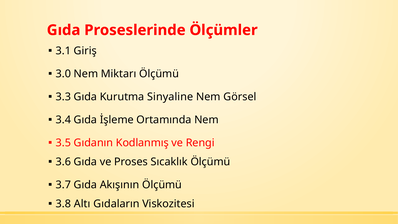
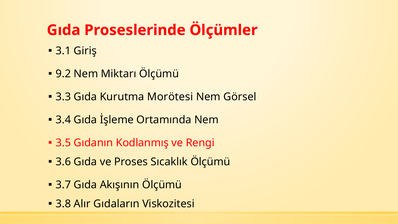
3.0: 3.0 -> 9.2 (63, 74)
Sinyaline: Sinyaline -> Morötesi (170, 97)
Altı: Altı -> Alır (82, 204)
